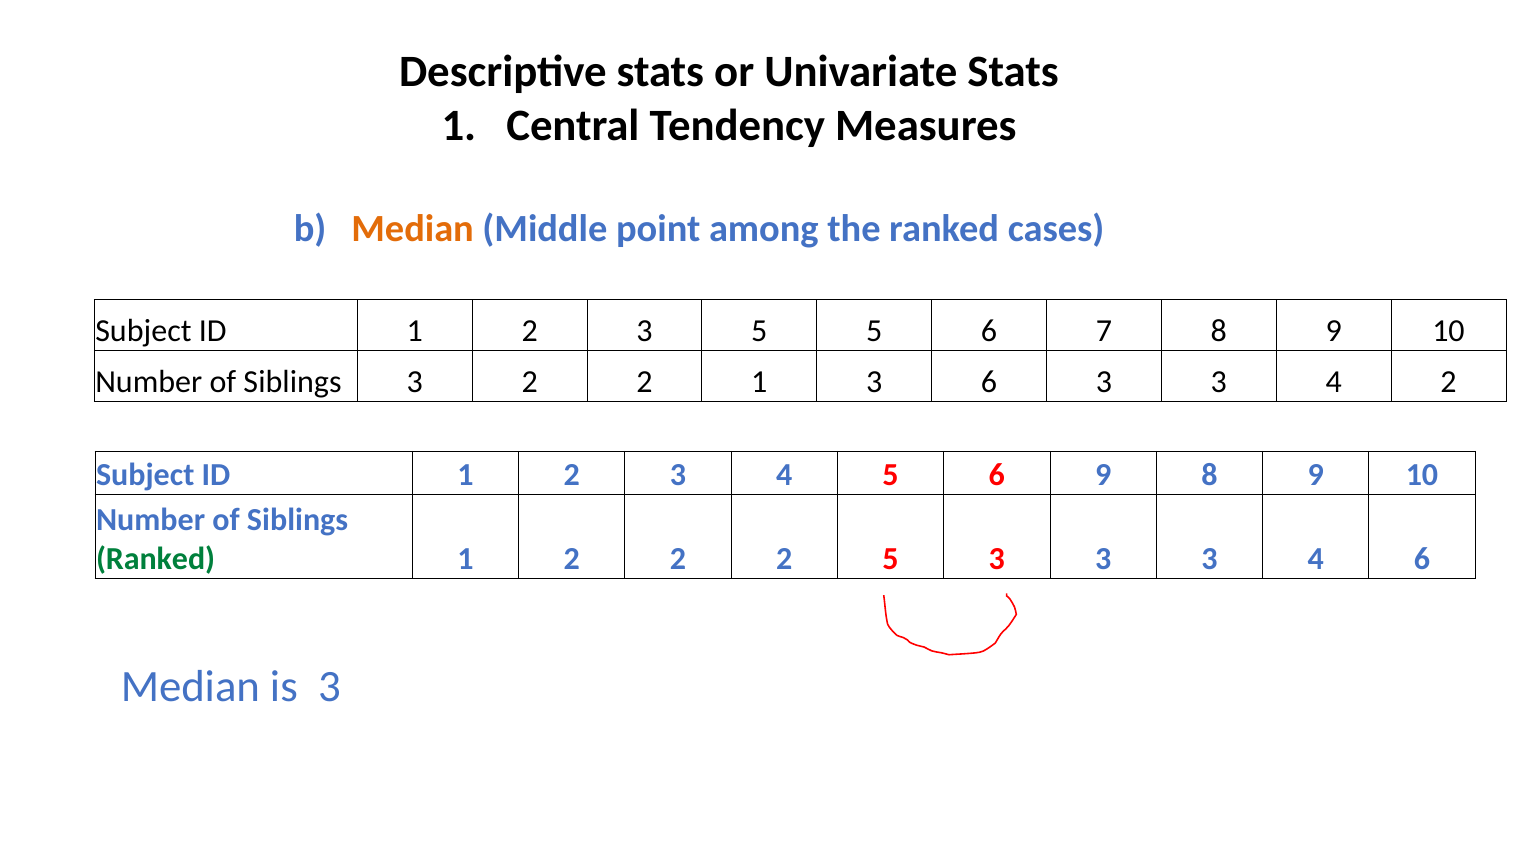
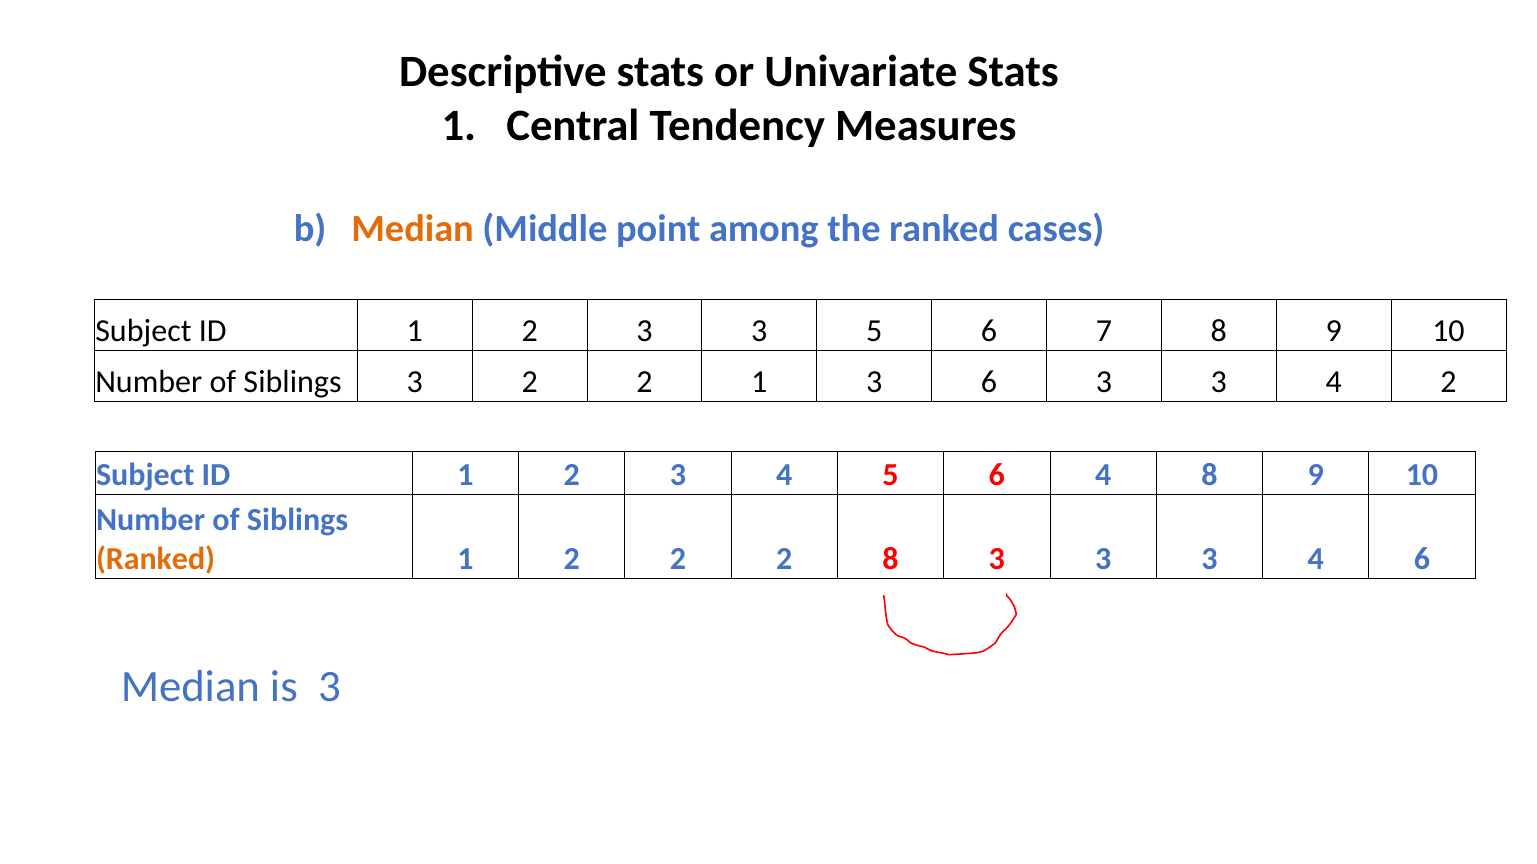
2 3 5: 5 -> 3 (759, 331)
6 9: 9 -> 4 (1103, 475)
Ranked colour: green -> orange (156, 560)
2 5: 5 -> 8 (891, 560)
